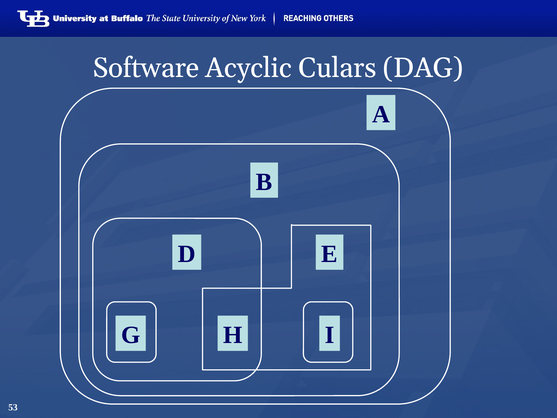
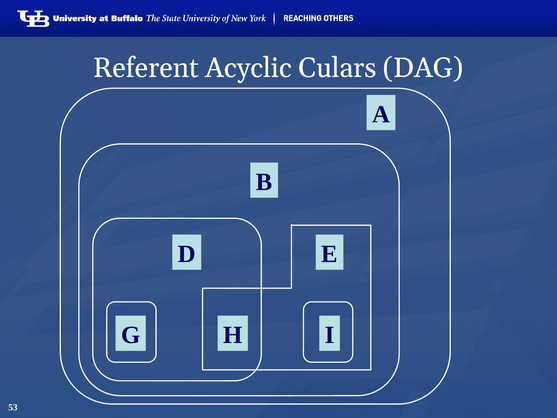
Software: Software -> Referent (146, 68)
